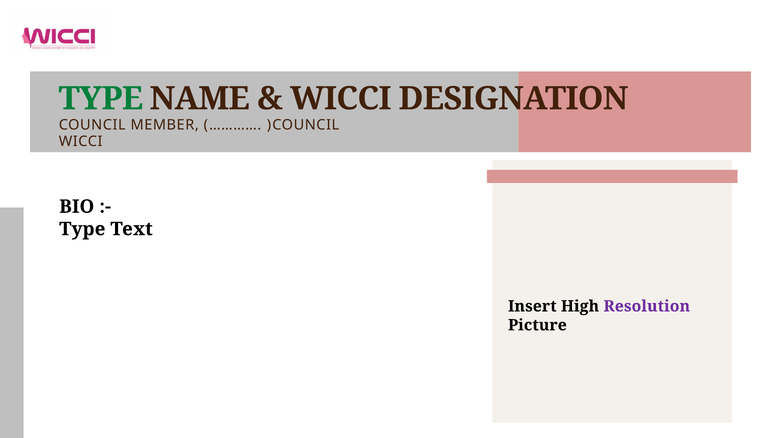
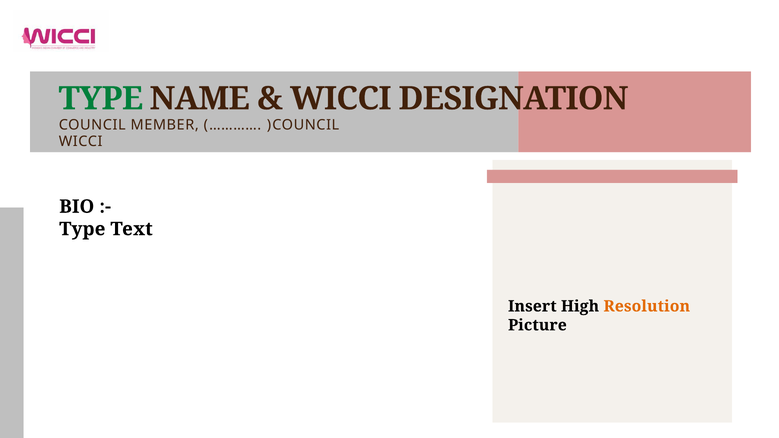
Resolution colour: purple -> orange (647, 306)
